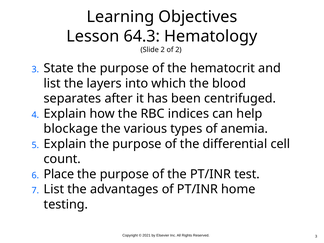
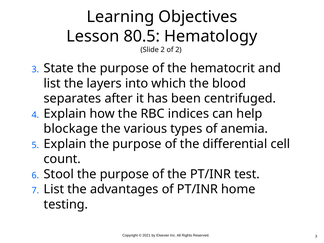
64.3: 64.3 -> 80.5 (142, 36)
Place: Place -> Stool (59, 174)
